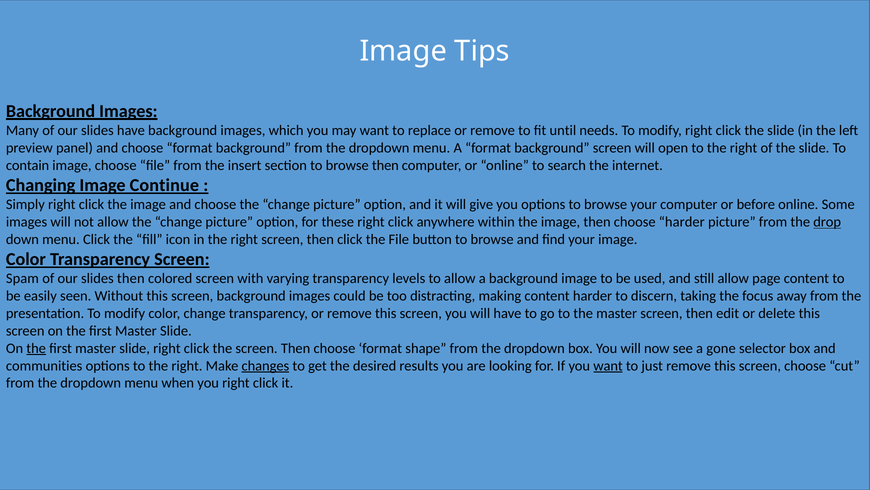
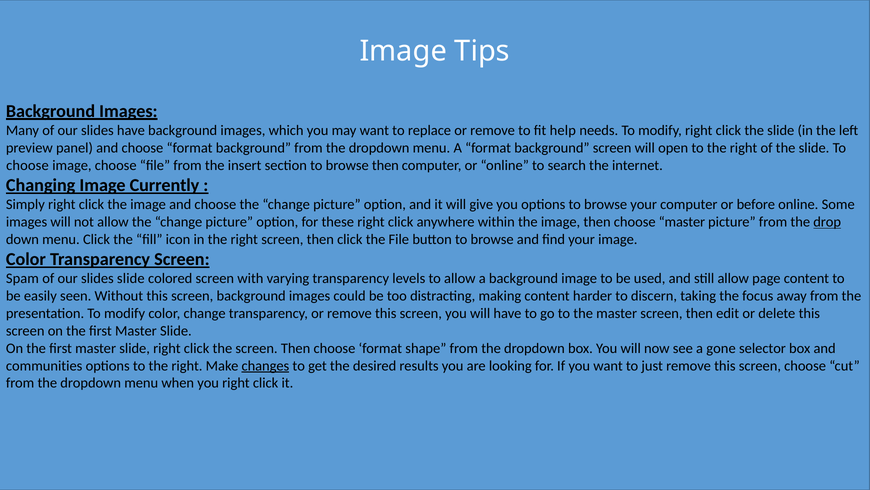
until: until -> help (563, 130)
contain: contain -> choose (27, 165)
Continue: Continue -> Currently (164, 185)
choose harder: harder -> master (682, 222)
slides then: then -> slide (131, 278)
the underline: present -> none (36, 348)
want underline: present -> none (608, 365)
